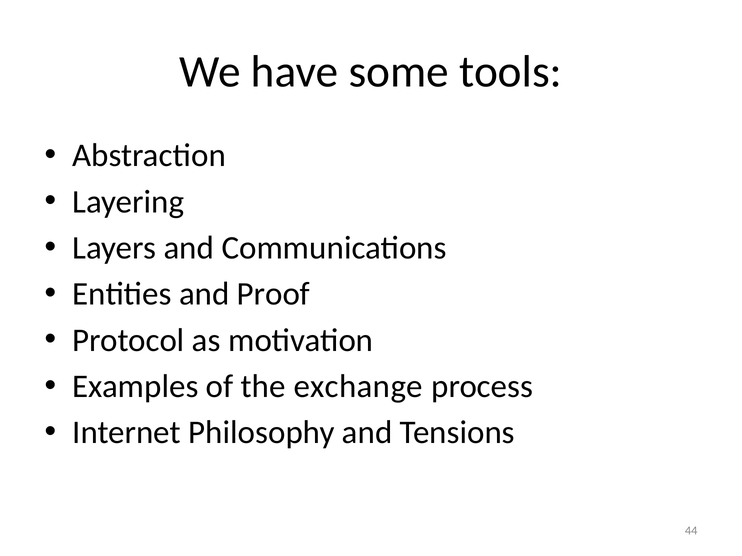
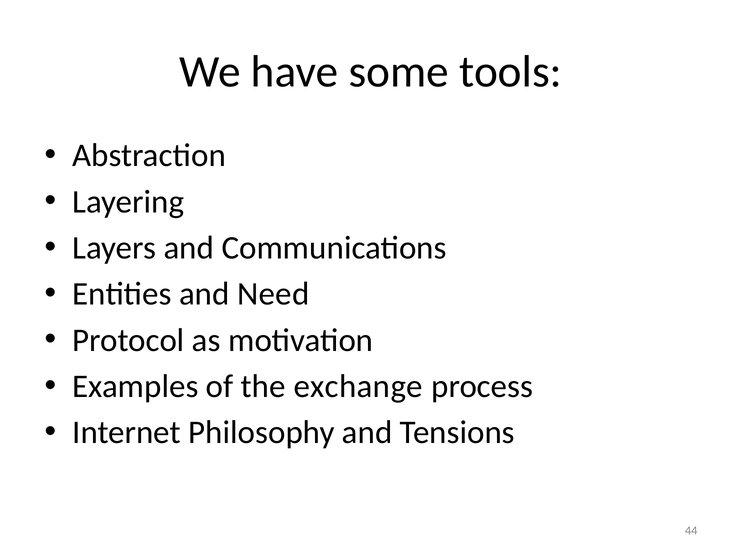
Proof: Proof -> Need (273, 294)
